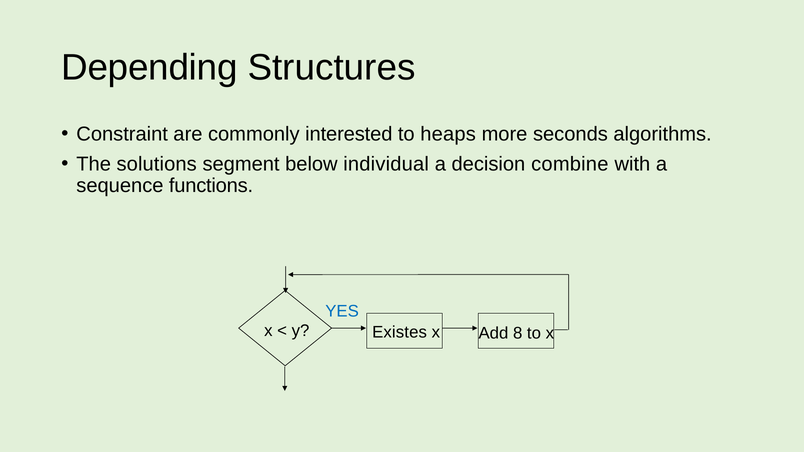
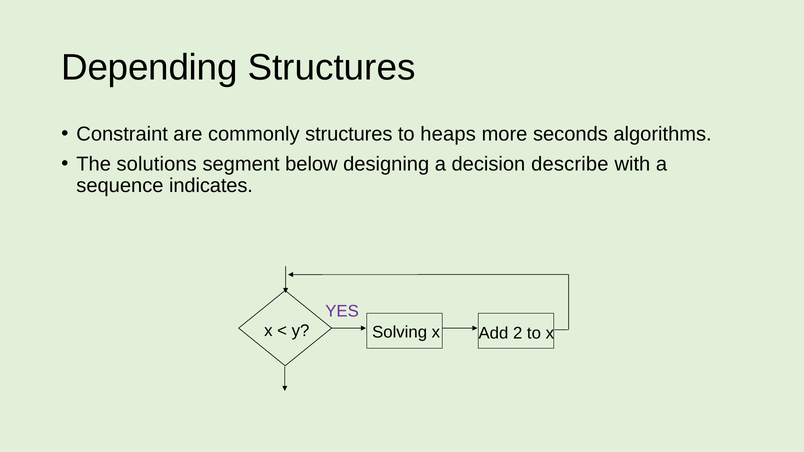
commonly interested: interested -> structures (349, 134)
individual: individual -> designing (386, 164)
combine: combine -> describe (570, 164)
functions: functions -> indicates (211, 186)
YES colour: blue -> purple (342, 312)
Existes: Existes -> Solving (400, 332)
8: 8 -> 2 (518, 333)
